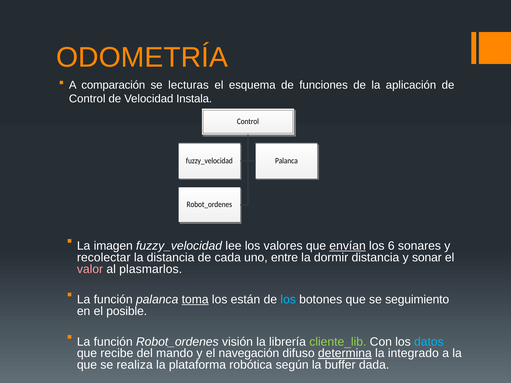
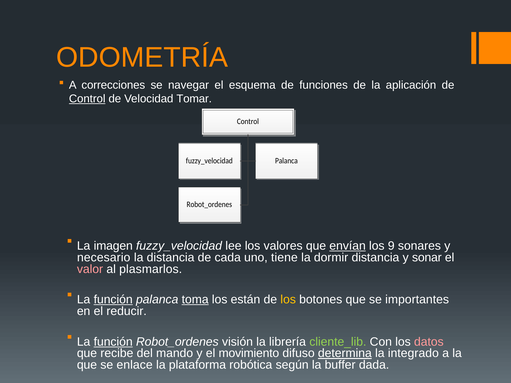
comparación: comparación -> correcciones (113, 85)
lecturas: lecturas -> navegar (189, 85)
Control underline: none -> present (87, 99)
Instala: Instala -> Tomar (194, 99)
6: 6 -> 9 (391, 246)
recolectar: recolectar -> necesario (104, 258)
entre: entre -> tiene (284, 258)
función underline: none -> present (113, 300)
los colour: light blue -> yellow (288, 300)
seguimiento: seguimiento -> importantes (417, 300)
posible: posible -> reducir (127, 311)
función underline: none -> present (113, 342)
datos colour: light blue -> pink (429, 342)
navegación: navegación -> movimiento (249, 354)
realiza: realiza -> enlace (135, 365)
